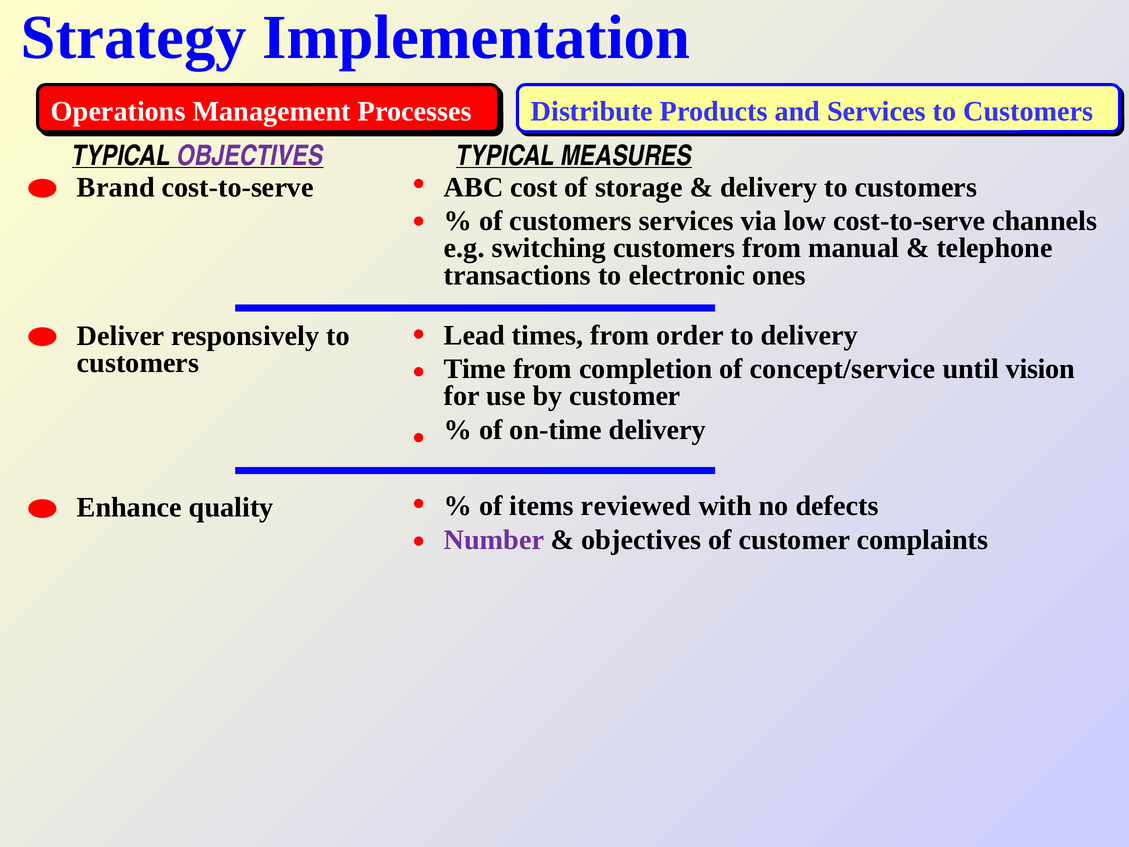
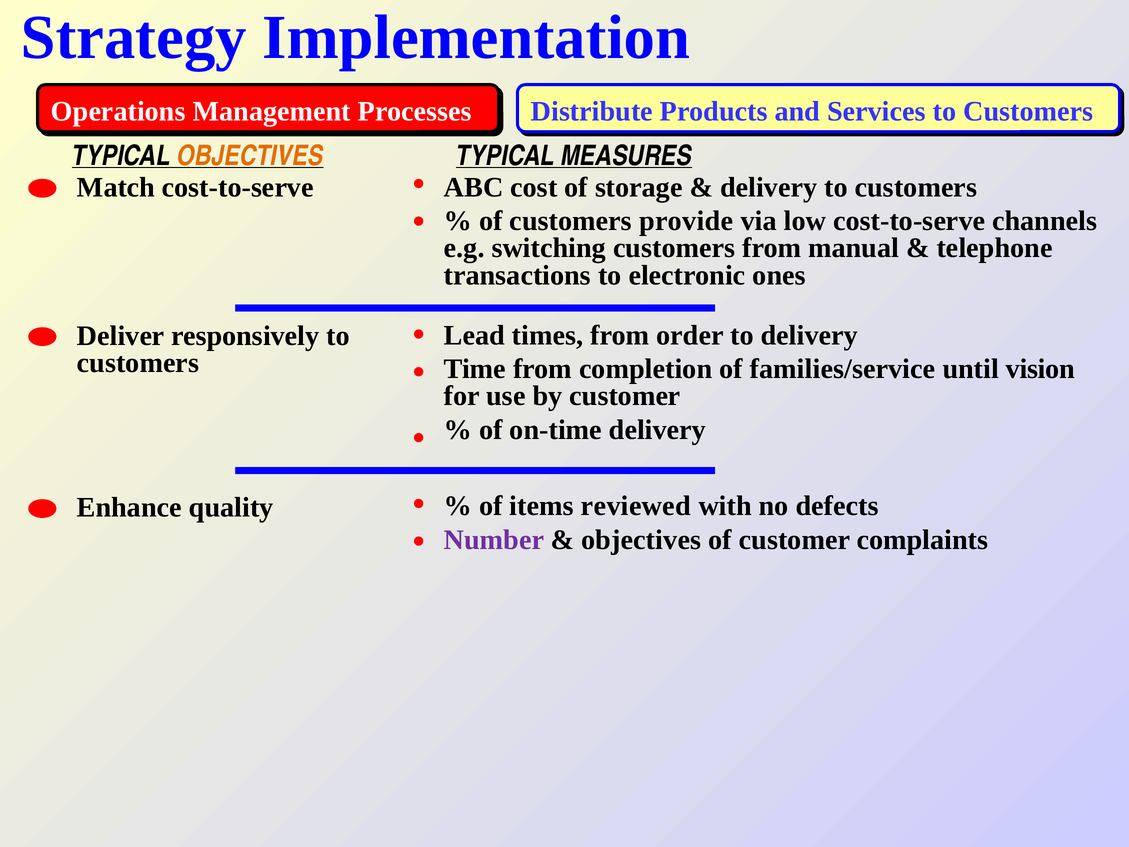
OBJECTIVES colour: purple -> orange (250, 156)
Brand: Brand -> Match (116, 187)
customers services: services -> provide (686, 221)
concept/service: concept/service -> families/service (843, 369)
